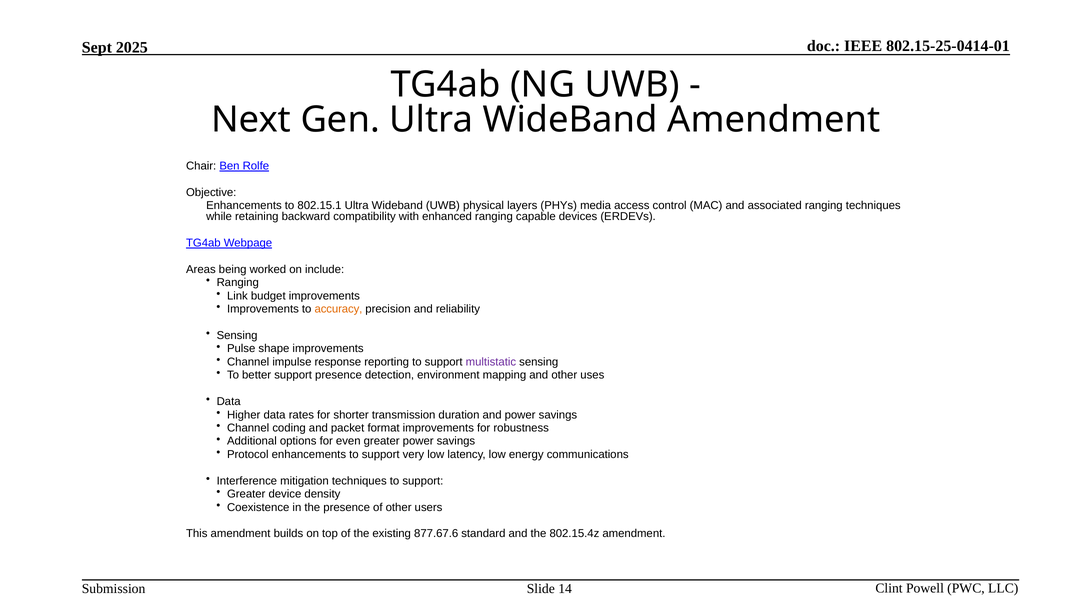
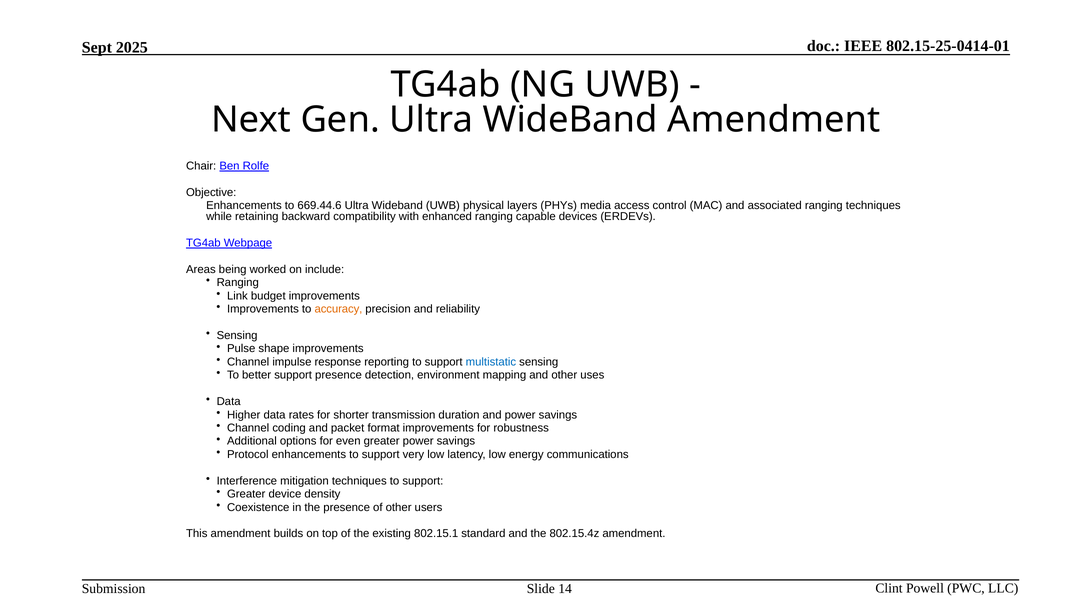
802.15.1: 802.15.1 -> 669.44.6 (320, 206)
multistatic colour: purple -> blue (491, 362)
877.67.6: 877.67.6 -> 802.15.1 (436, 534)
